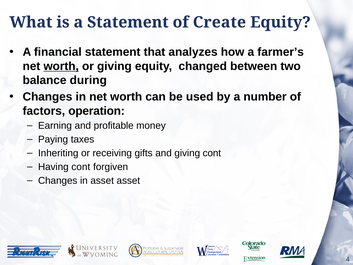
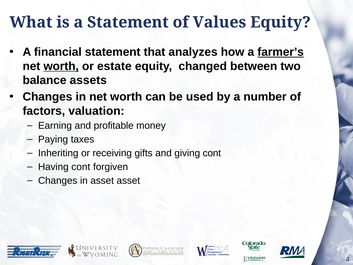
Create: Create -> Values (219, 22)
farmer’s underline: none -> present (281, 52)
or giving: giving -> estate (114, 66)
during: during -> assets (88, 80)
operation: operation -> valuation (96, 111)
